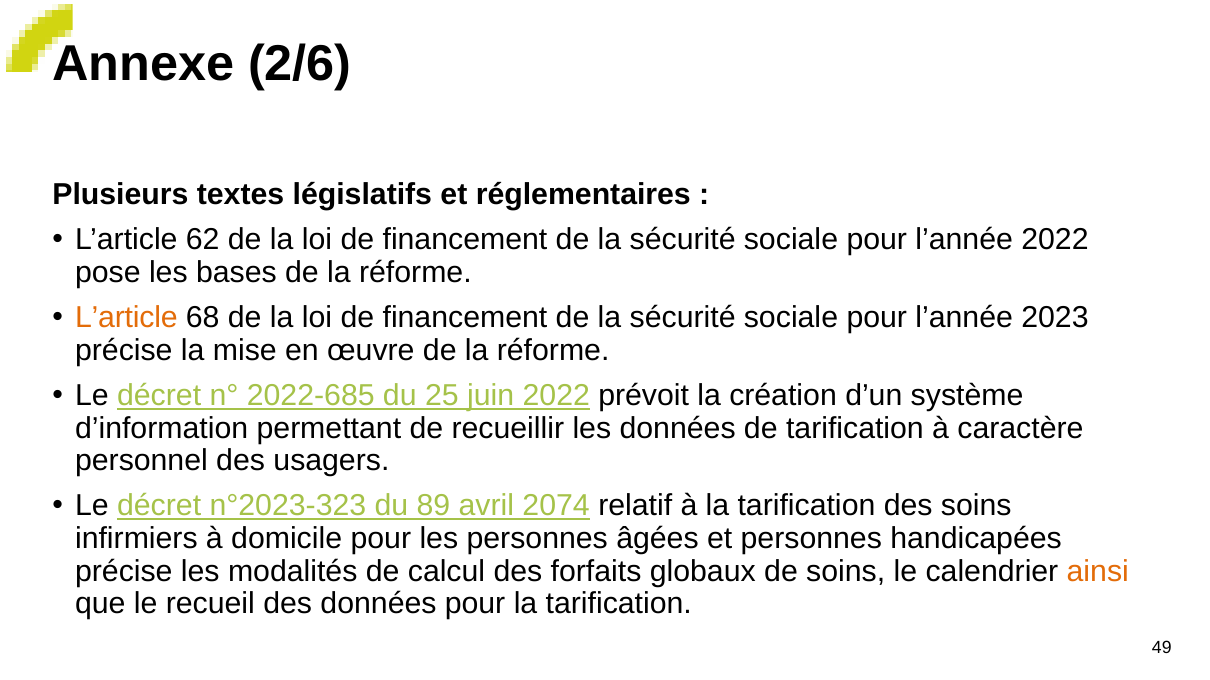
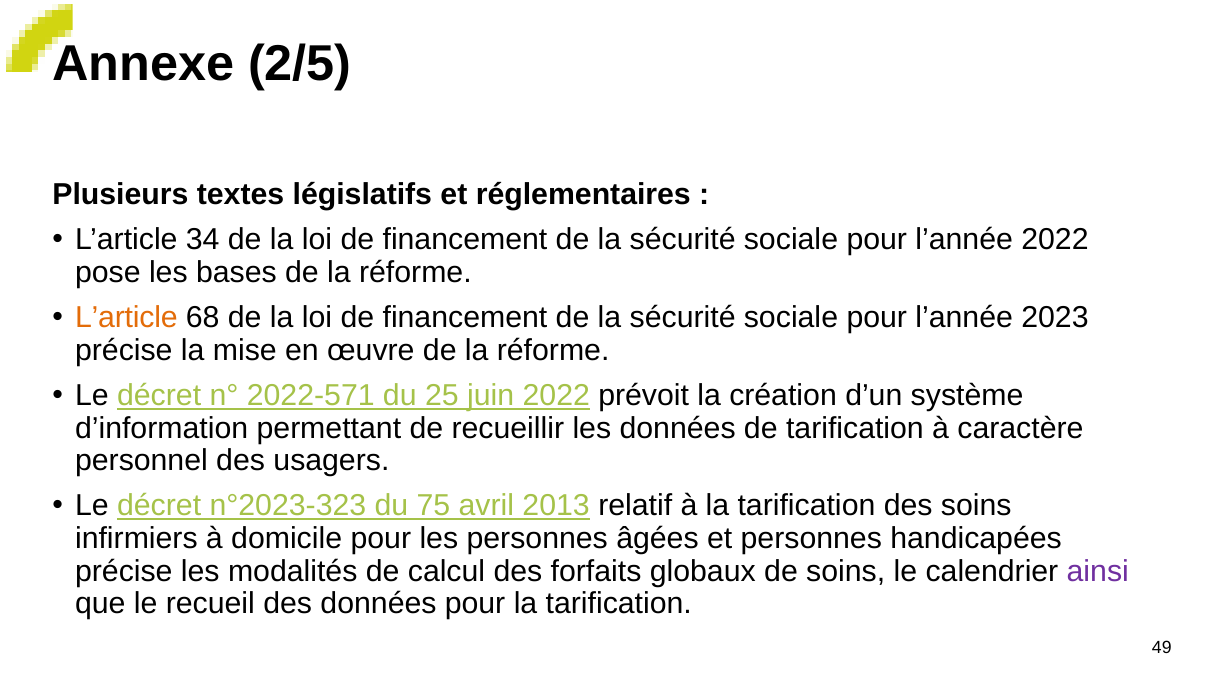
2/6: 2/6 -> 2/5 (300, 64)
62: 62 -> 34 (203, 240)
2022-685: 2022-685 -> 2022-571 (311, 396)
89: 89 -> 75 (433, 506)
2074: 2074 -> 2013 (556, 506)
ainsi colour: orange -> purple (1098, 572)
